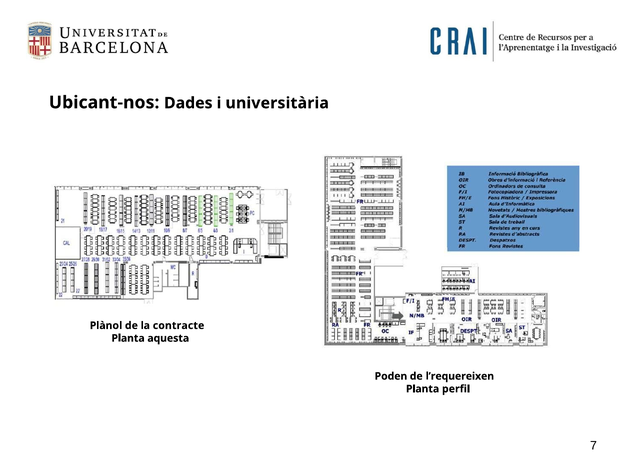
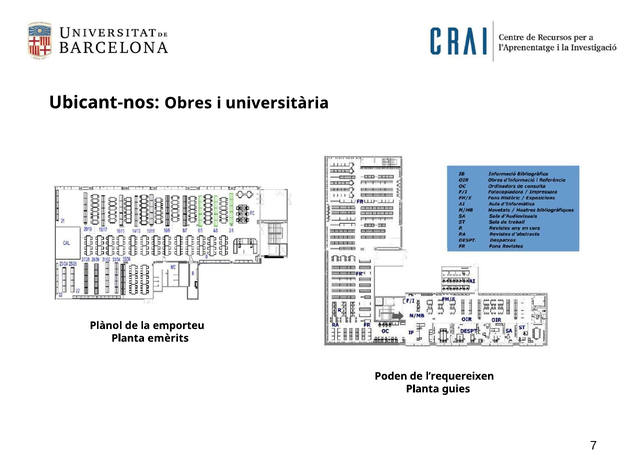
Dades: Dades -> Obres (188, 103)
contracte: contracte -> emporteu (179, 326)
aquesta: aquesta -> emèrits (168, 338)
perfil: perfil -> guies (456, 389)
